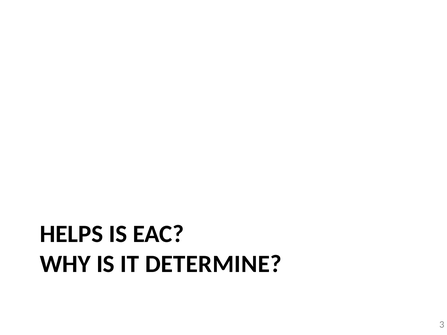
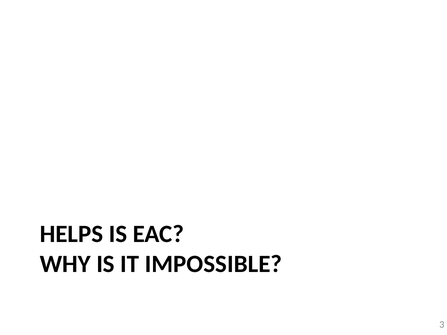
DETERMINE: DETERMINE -> IMPOSSIBLE (213, 264)
